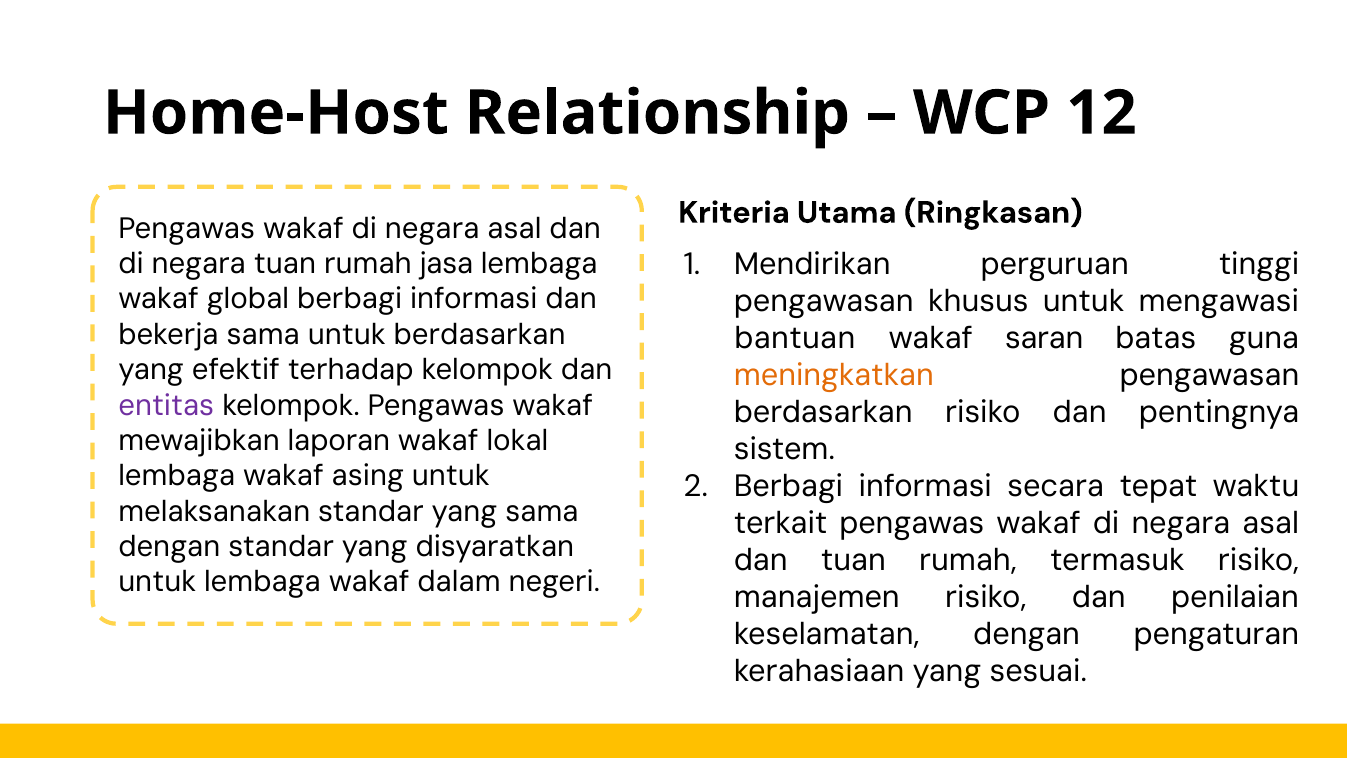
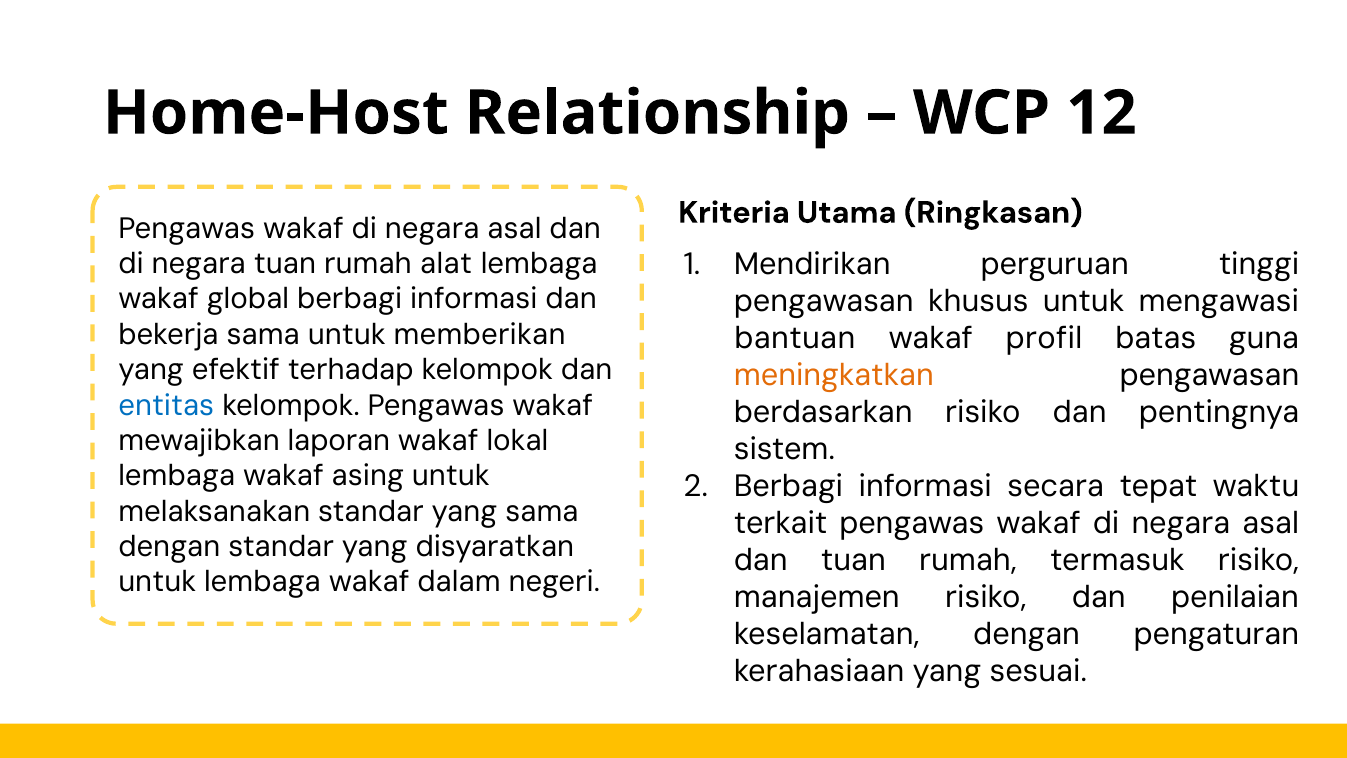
jasa: jasa -> alat (446, 264)
untuk berdasarkan: berdasarkan -> memberikan (480, 334)
saran: saran -> profil (1044, 338)
entitas colour: purple -> blue (166, 405)
